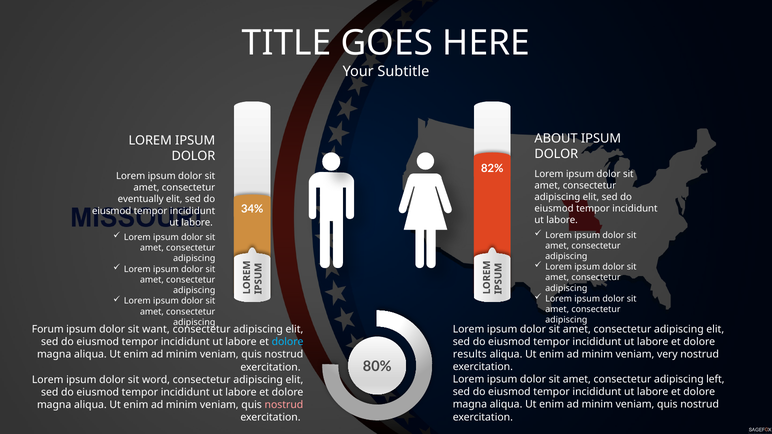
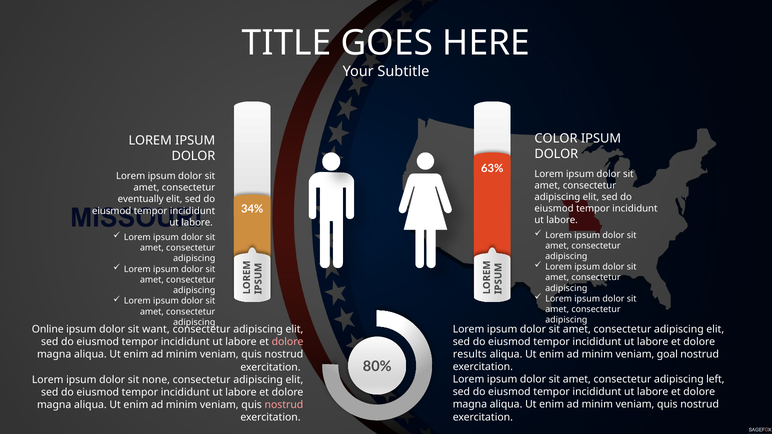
ABOUT: ABOUT -> COLOR (556, 139)
82%: 82% -> 63% (492, 169)
Forum: Forum -> Online (48, 330)
dolore colour: light blue -> pink (288, 342)
very: very -> goal (667, 355)
word: word -> none (156, 380)
